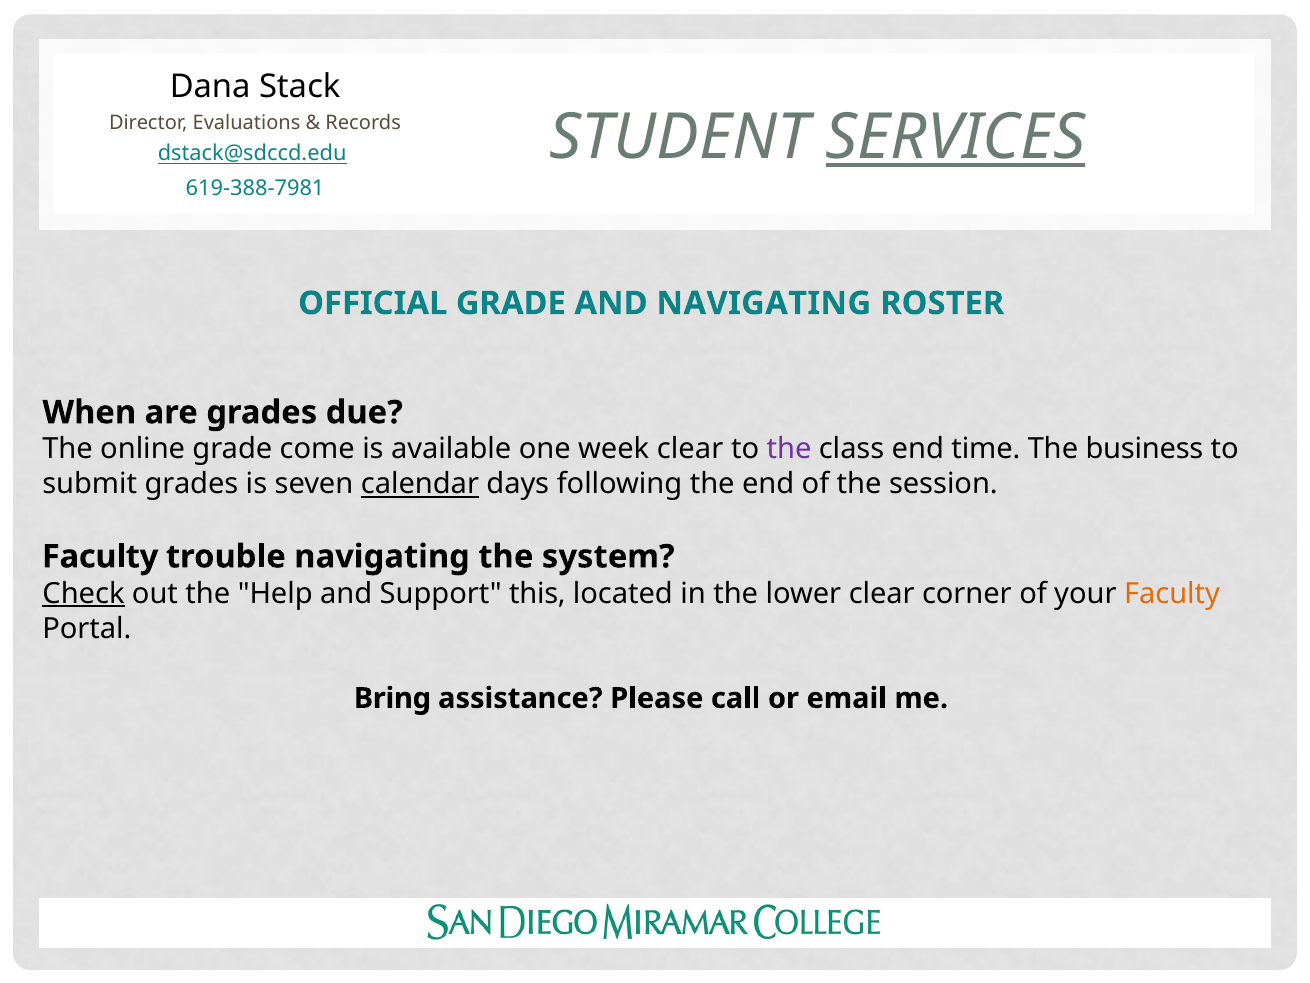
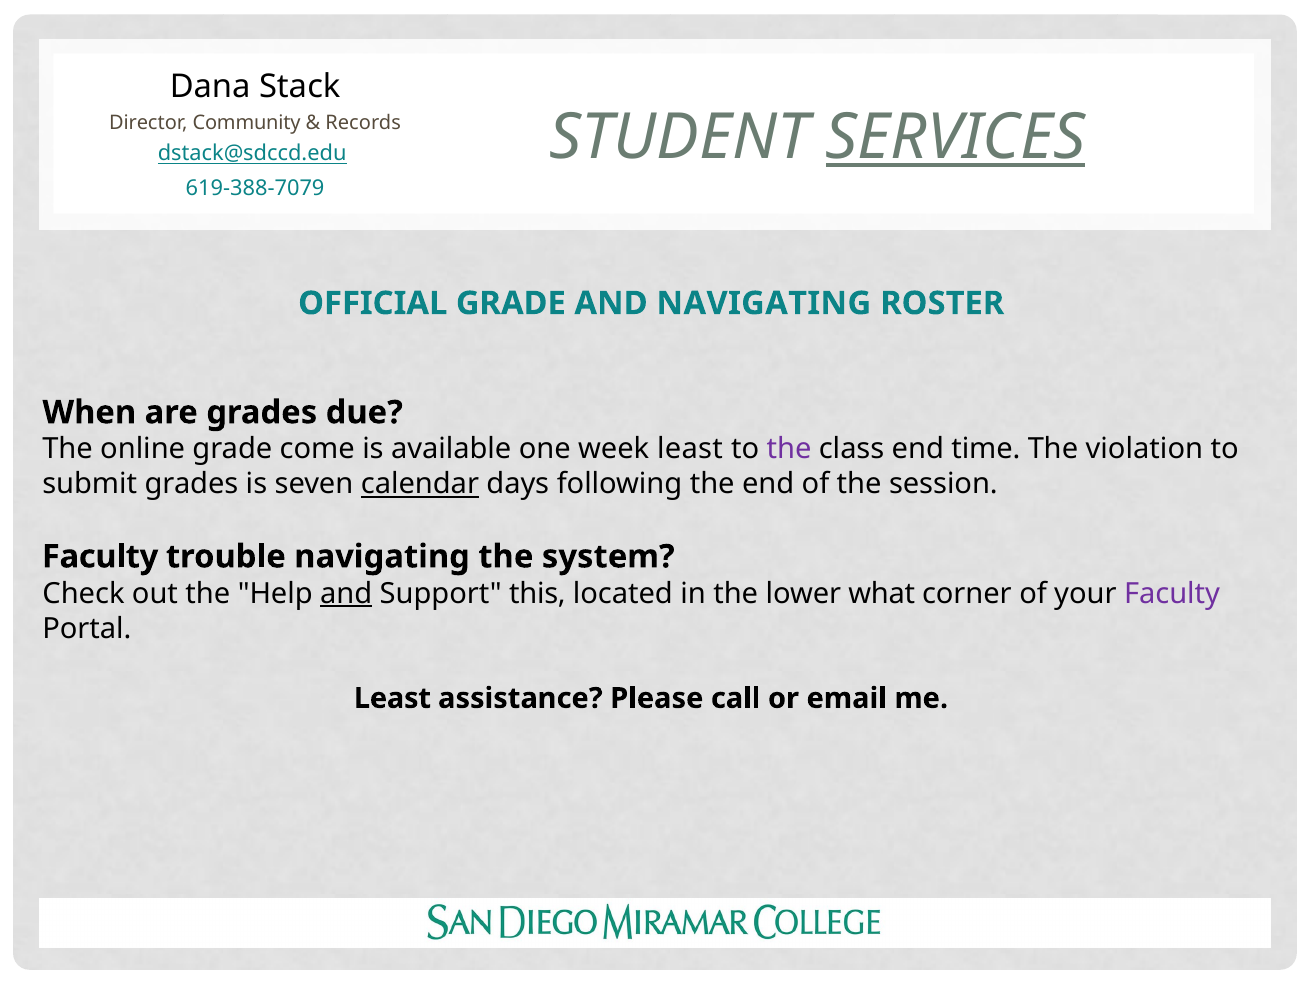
Evaluations: Evaluations -> Community (247, 122)
619-388-7981: 619-388-7981 -> 619-388-7079 (255, 188)
week clear: clear -> least (690, 449)
business: business -> violation (1144, 449)
Check underline: present -> none (84, 593)
and underline: none -> present (346, 593)
lower clear: clear -> what (882, 593)
Faculty colour: orange -> purple (1172, 593)
Bring: Bring -> Least (392, 698)
